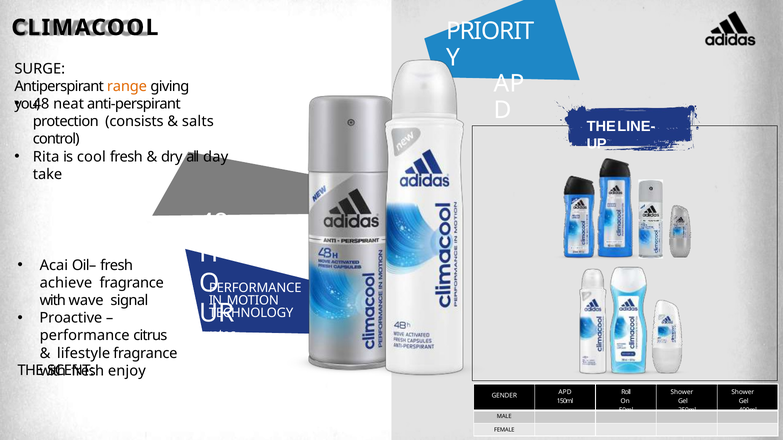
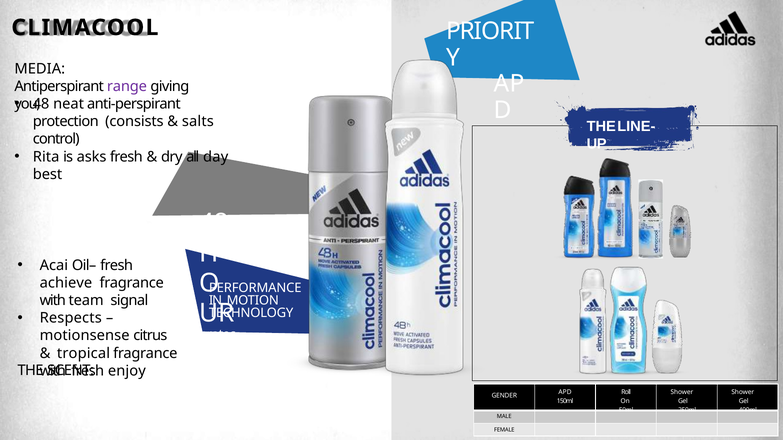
SURGE: SURGE -> MEDIA (40, 69)
range colour: orange -> purple (127, 86)
cool: cool -> asks (92, 157)
take: take -> best (48, 174)
wave: wave -> team (86, 301)
Proactive: Proactive -> Respects (71, 318)
performance: performance -> motionsense (85, 336)
lifestyle: lifestyle -> tropical (84, 354)
